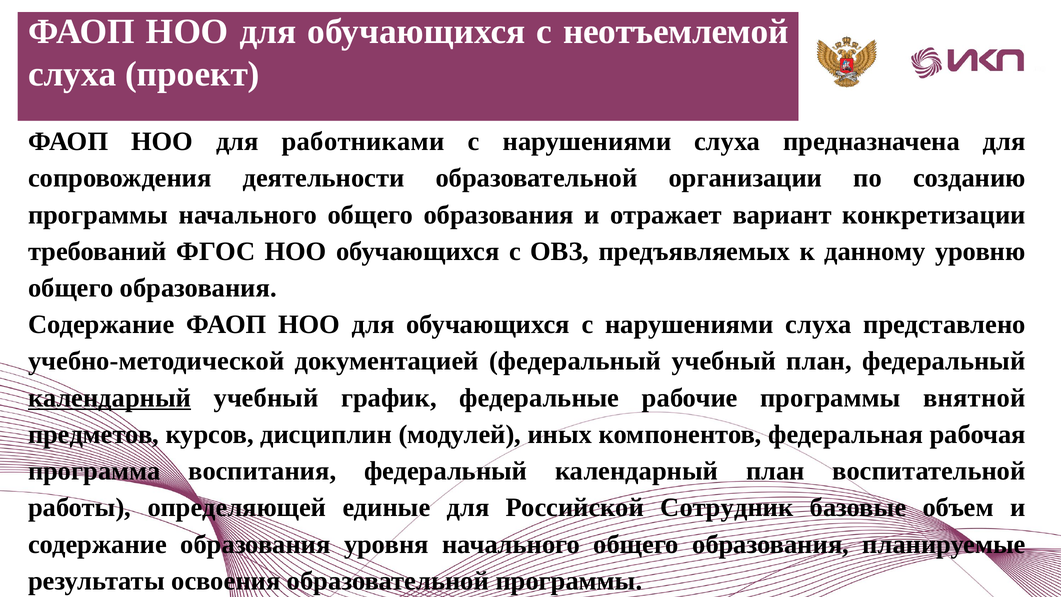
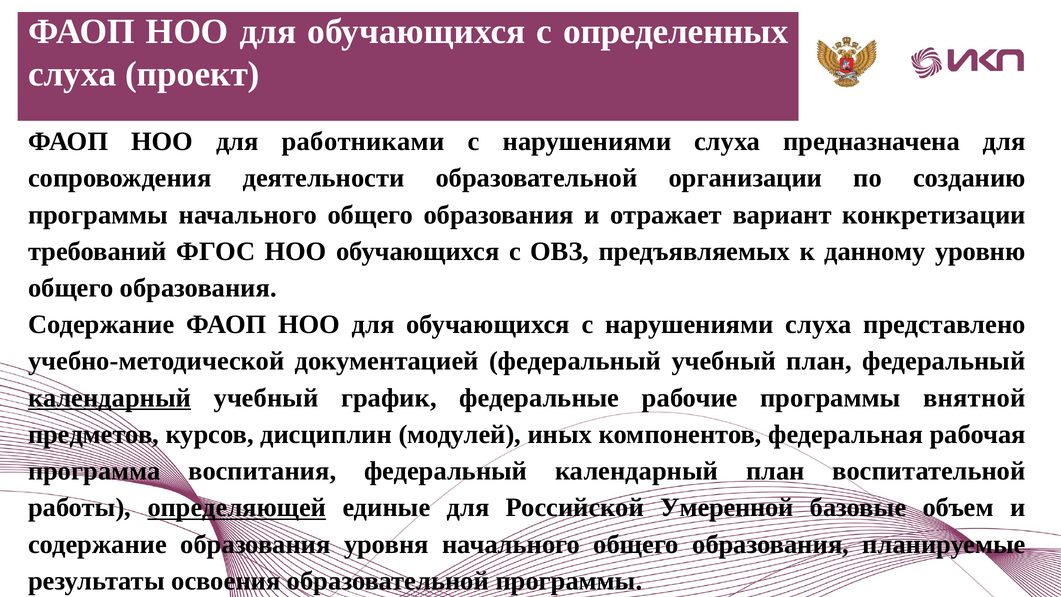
неотъемлемой: неотъемлемой -> определенных (676, 32)
определяющей underline: none -> present (237, 508)
Сотрудник: Сотрудник -> Умеренной (727, 508)
